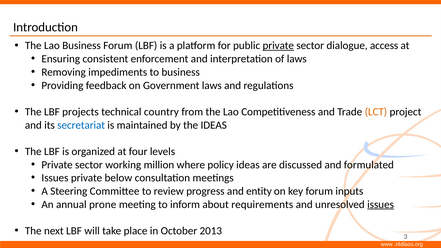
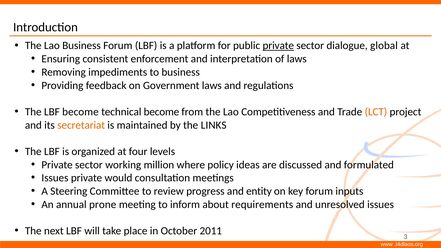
access: access -> global (384, 46)
LBF projects: projects -> become (80, 112)
technical country: country -> become (161, 112)
secretariat colour: blue -> orange (81, 125)
the IDEAS: IDEAS -> LINKS (214, 125)
below: below -> would (118, 178)
issues underline: present -> none (381, 204)
2013: 2013 -> 2011 (211, 231)
